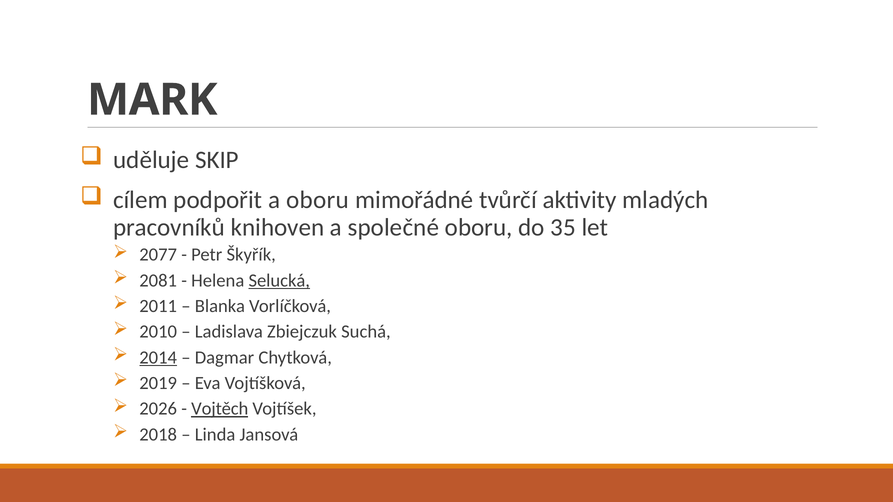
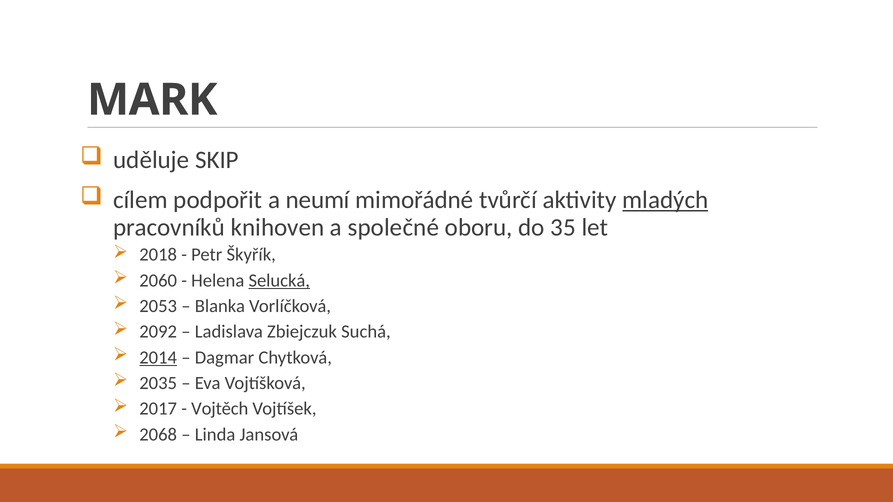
a oboru: oboru -> neumí (318, 200)
mladých underline: none -> present (665, 200)
2077: 2077 -> 2018 (158, 255)
2081: 2081 -> 2060 (158, 281)
2011: 2011 -> 2053 (158, 306)
2010: 2010 -> 2092 (158, 332)
2019: 2019 -> 2035 (158, 383)
2026: 2026 -> 2017 (158, 409)
Vojtěch underline: present -> none (220, 409)
2018: 2018 -> 2068 (158, 435)
